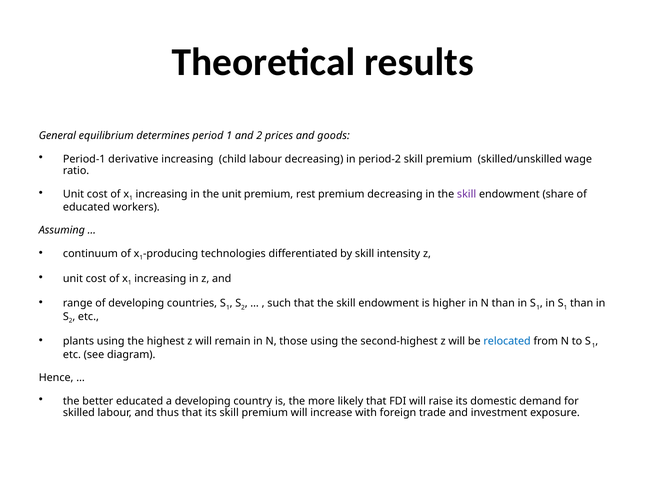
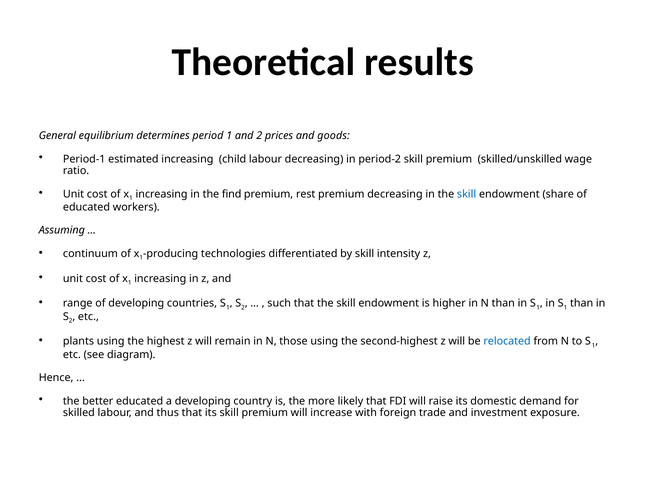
derivative: derivative -> estimated (133, 159)
the unit: unit -> find (232, 194)
skill colour: purple -> blue (467, 194)
